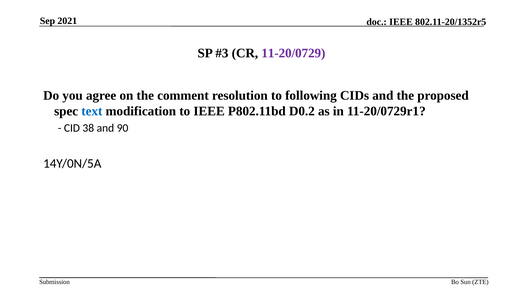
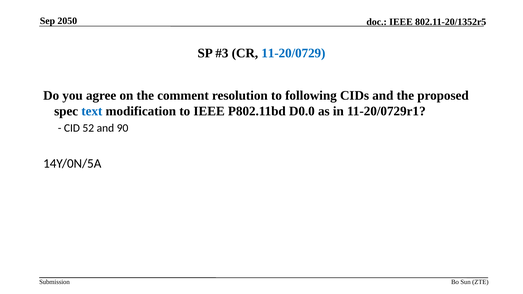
2021: 2021 -> 2050 (67, 21)
11-20/0729 colour: purple -> blue (293, 53)
D0.2: D0.2 -> D0.0 (302, 111)
38: 38 -> 52 (88, 128)
